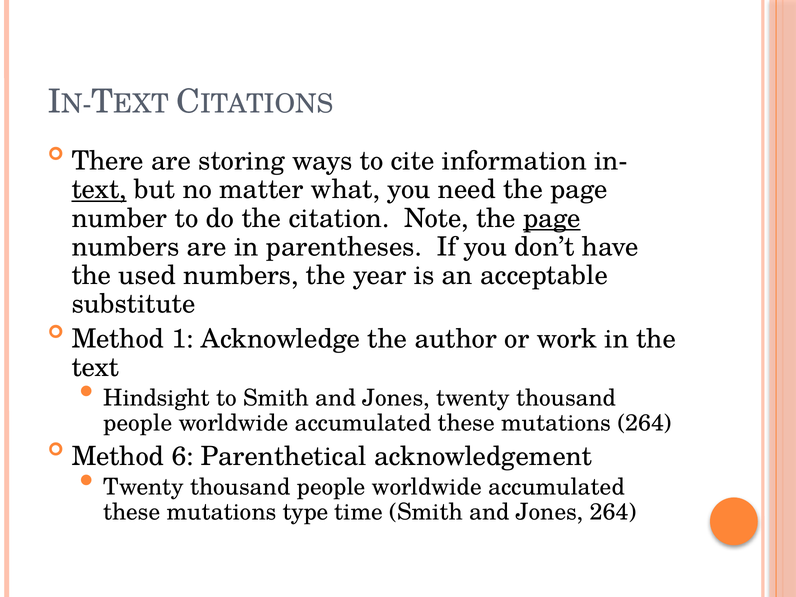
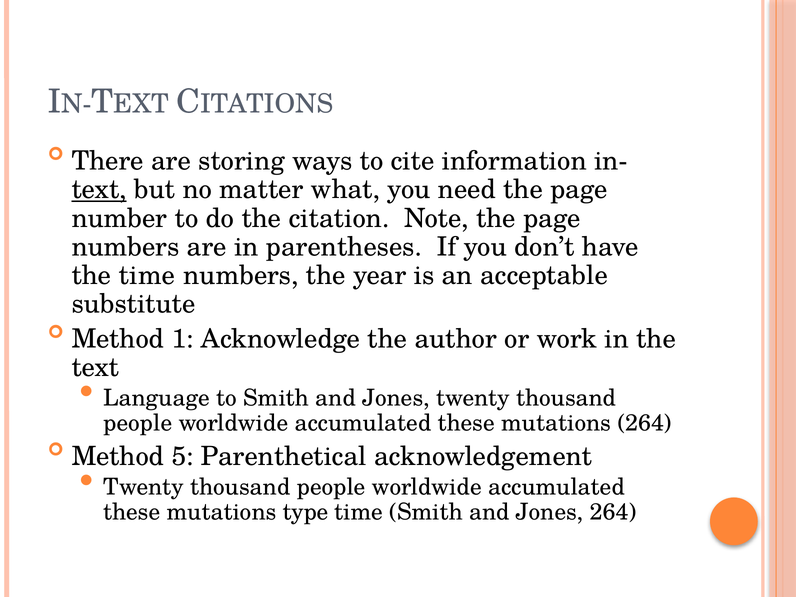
page underline: present -> none (552, 218)
the used: used -> time (147, 276)
Hindsight: Hindsight -> Language (157, 398)
6: 6 -> 5 (183, 456)
